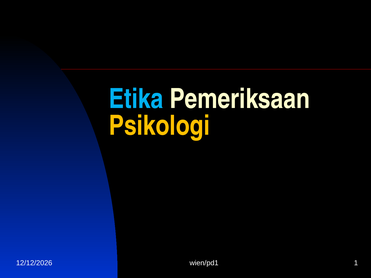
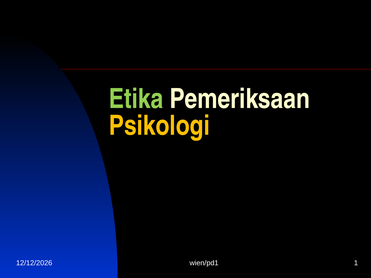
Etika colour: light blue -> light green (136, 99)
